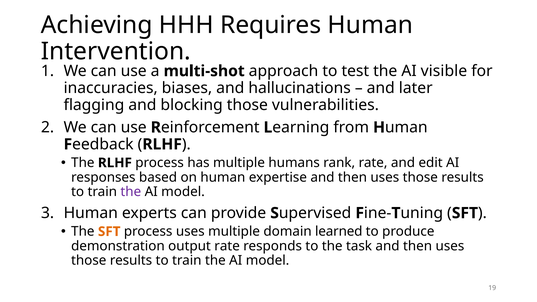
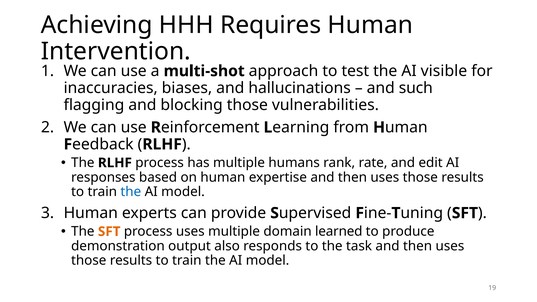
later: later -> such (416, 88)
the colour: purple -> blue (131, 192)
output rate: rate -> also (227, 246)
